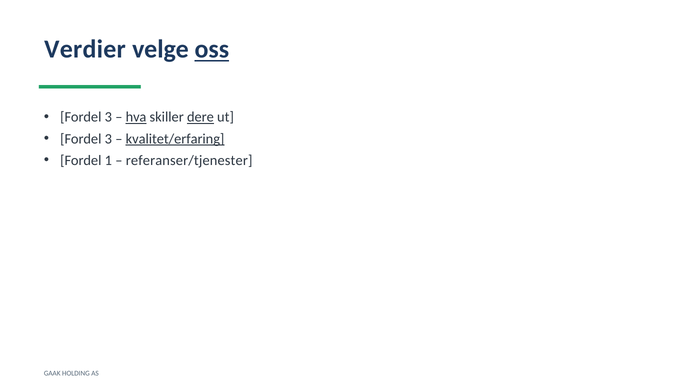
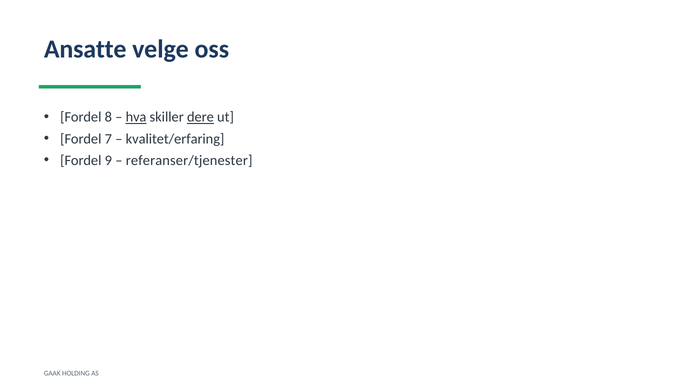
Verdier: Verdier -> Ansatte (85, 49)
oss underline: present -> none (212, 49)
3: 3 -> 8 (108, 117)
3: 3 -> 7 (108, 139)
kvalitet/erfaring underline: present -> none (175, 139)
1: 1 -> 9 (108, 160)
